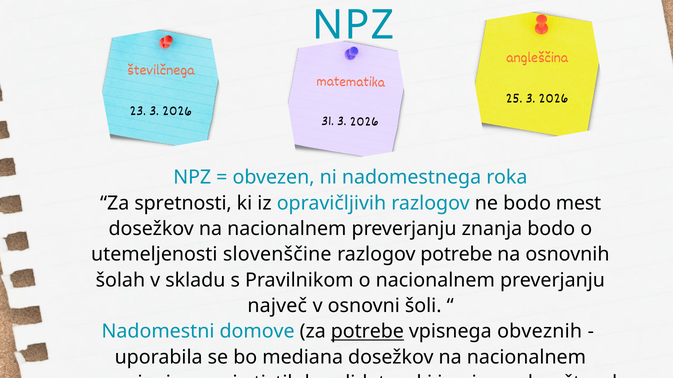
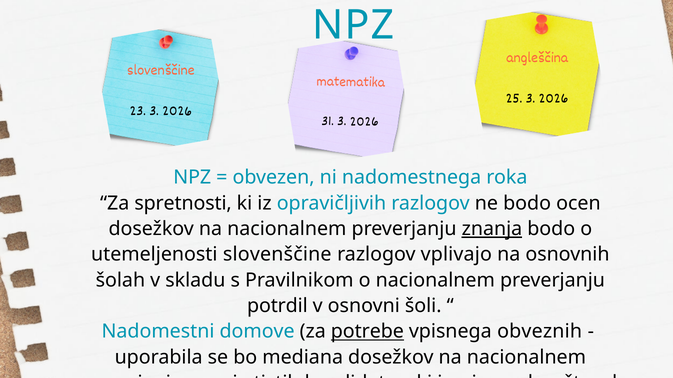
številčnega: številčnega -> slovenščine (161, 70)
bodo mest: mest -> ocen (578, 203)
znanja underline: none -> present (492, 229)
razlogov potrebe: potrebe -> vplivajo (456, 255)
največ: največ -> potrdil (277, 306)
